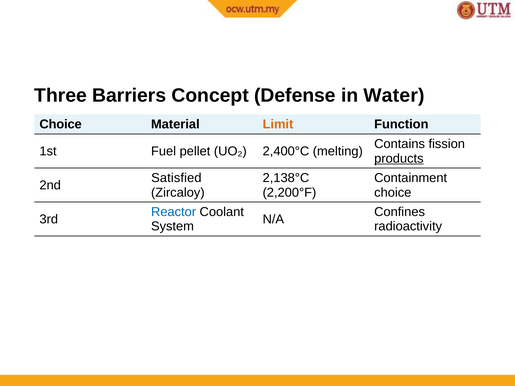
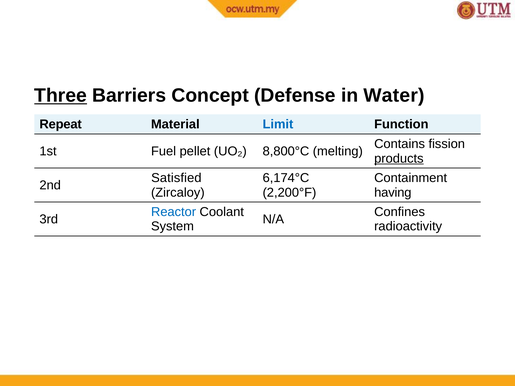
Three underline: none -> present (61, 96)
Choice: Choice -> Repeat (61, 124)
Limit colour: orange -> blue (278, 124)
2,400°C: 2,400°C -> 8,800°C (286, 151)
2,138°C: 2,138°C -> 6,174°C (286, 178)
choice: choice -> having (393, 193)
